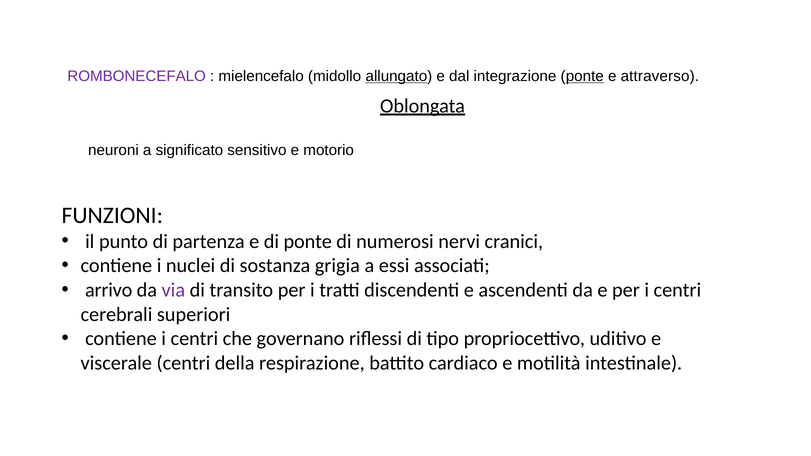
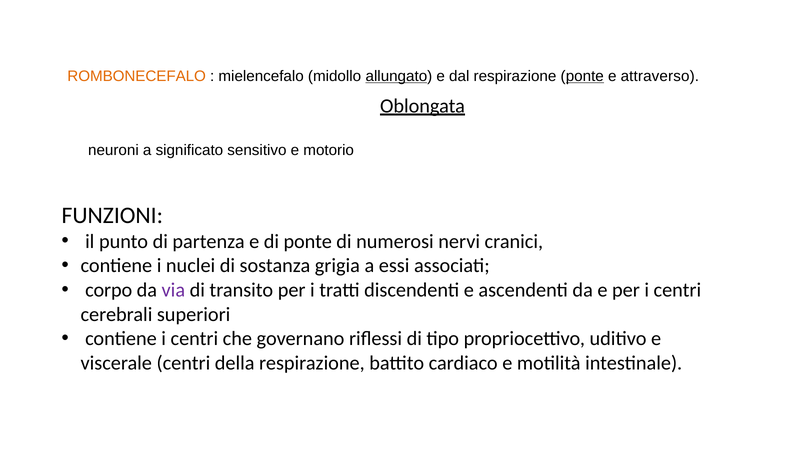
ROMBONECEFALO colour: purple -> orange (137, 76)
dal integrazione: integrazione -> respirazione (515, 76)
arrivo: arrivo -> corpo (109, 290)
